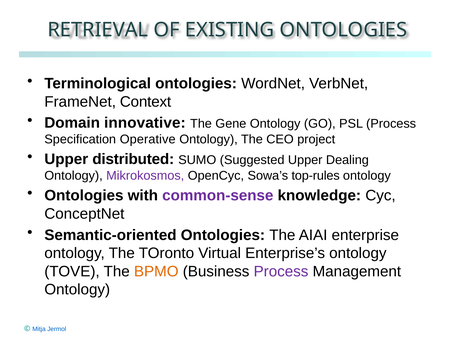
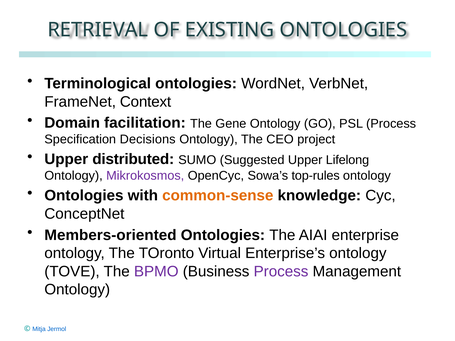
innovative: innovative -> facilitation (145, 123)
Operative: Operative -> Decisions (148, 139)
Dealing: Dealing -> Lifelong (347, 160)
common-sense colour: purple -> orange (218, 196)
Semantic-oriented: Semantic-oriented -> Members-oriented (110, 235)
BPMO colour: orange -> purple (156, 272)
